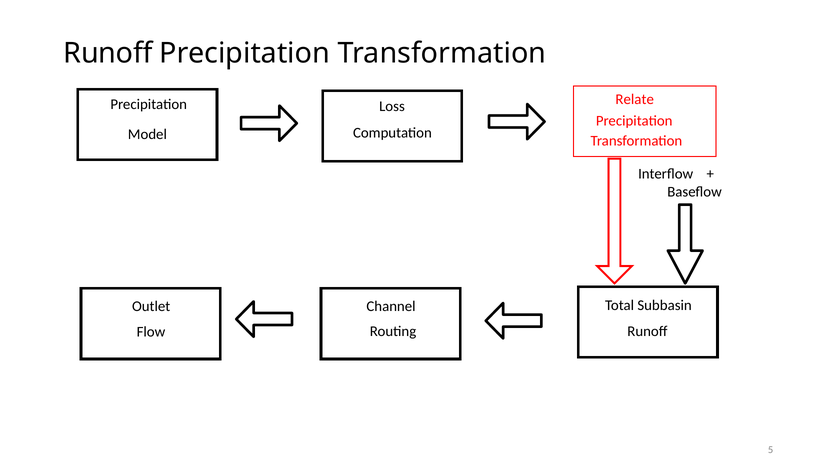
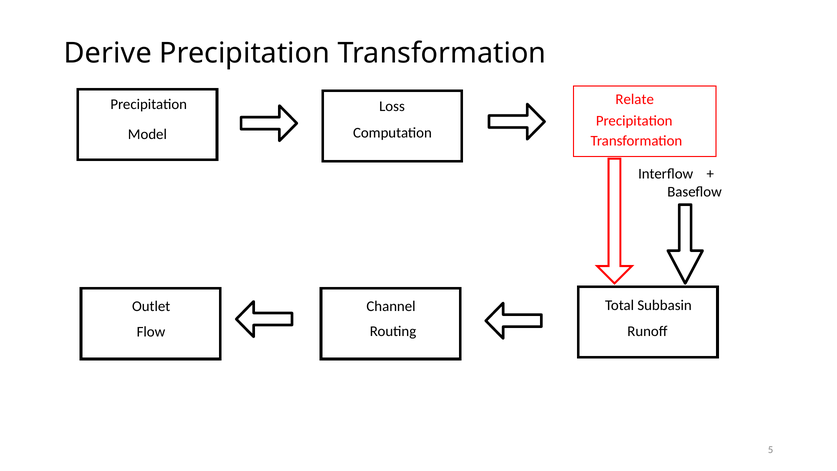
Runoff: Runoff -> Derive (108, 53)
